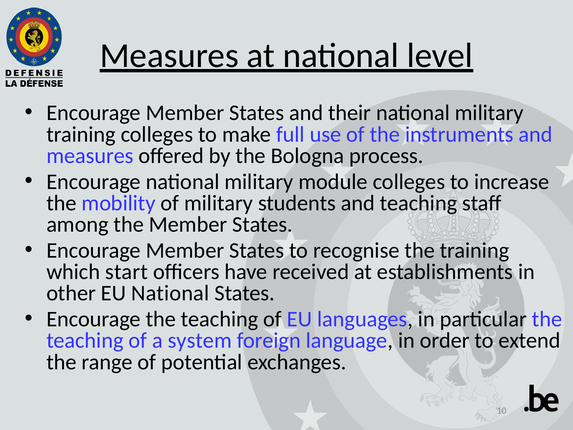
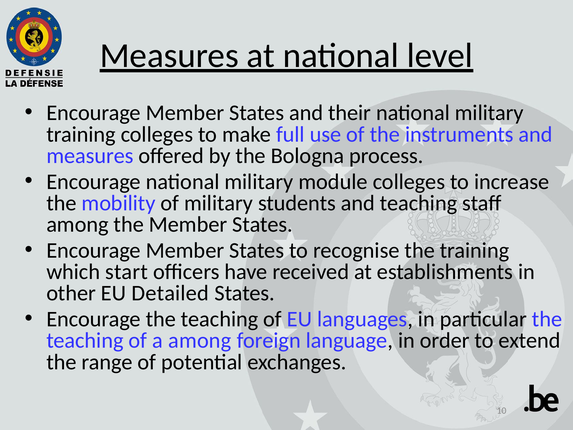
EU National: National -> Detailed (170, 293)
a system: system -> among (200, 340)
